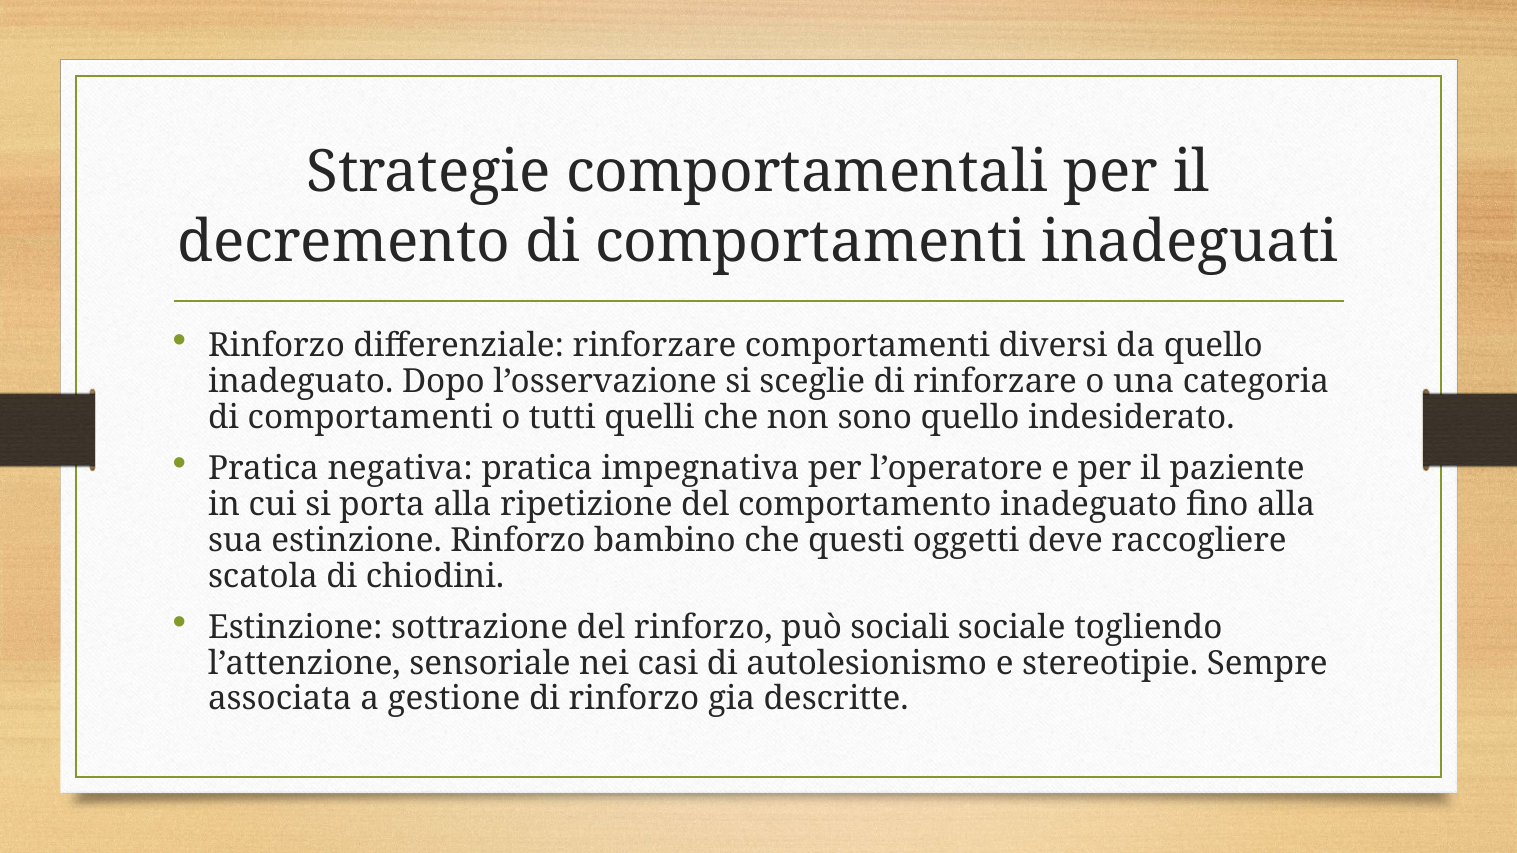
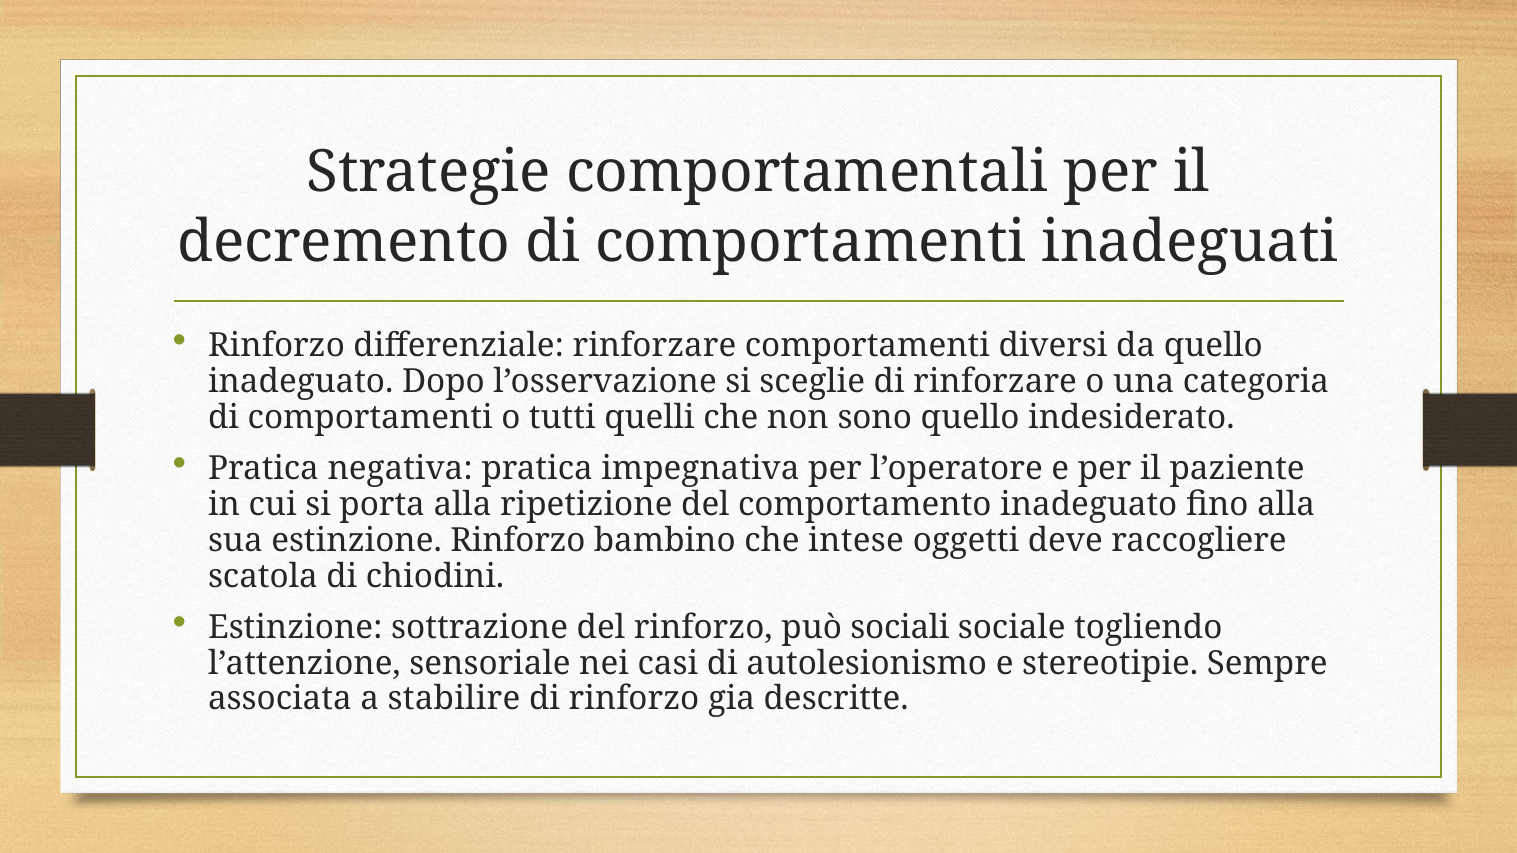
questi: questi -> intese (856, 541)
gestione: gestione -> stabilire (454, 699)
